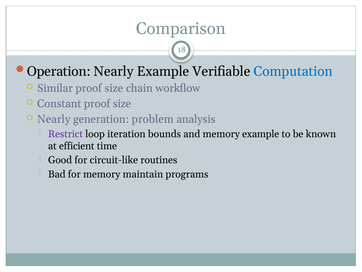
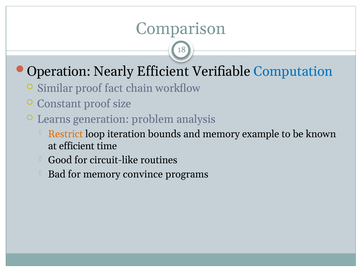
Nearly Example: Example -> Efficient (163, 71)
Similar proof size: size -> fact (114, 88)
Nearly: Nearly -> Learns (54, 119)
Restrict colour: purple -> orange (65, 134)
maintain: maintain -> convince (143, 174)
